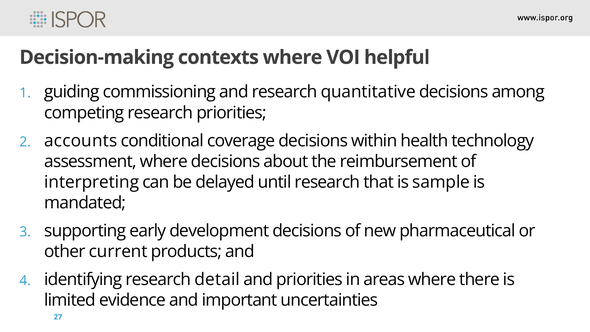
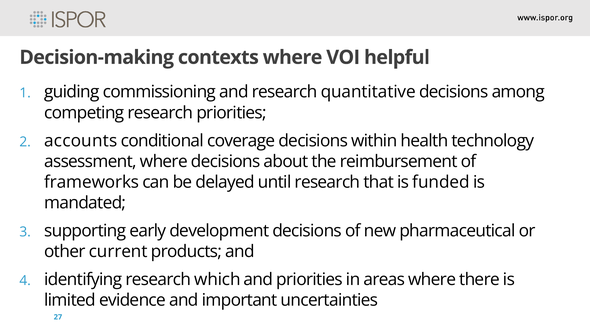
interpreting: interpreting -> frameworks (92, 182)
sample: sample -> funded (441, 182)
detail: detail -> which (217, 279)
